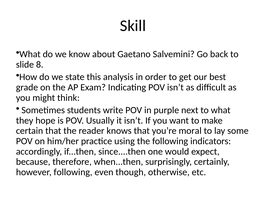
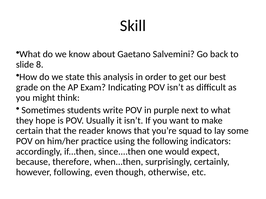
moral: moral -> squad (190, 131)
